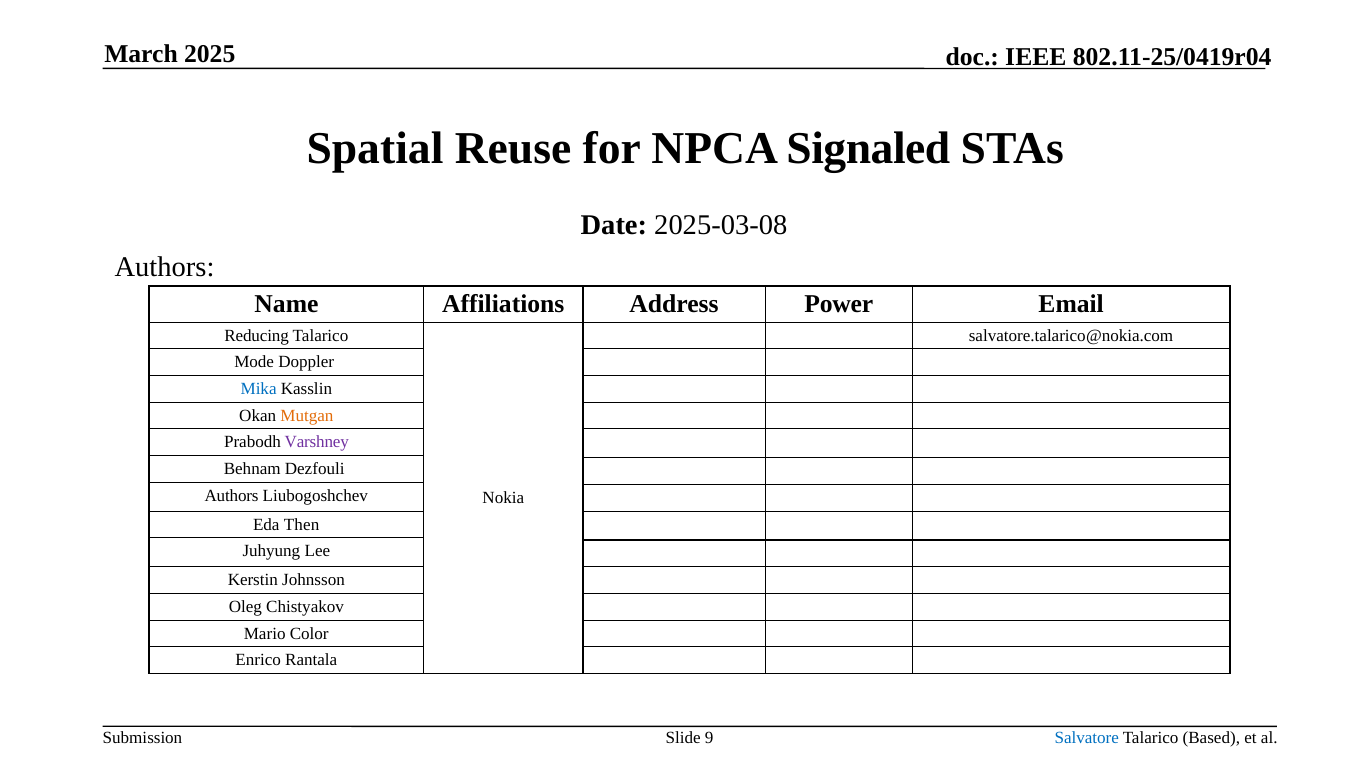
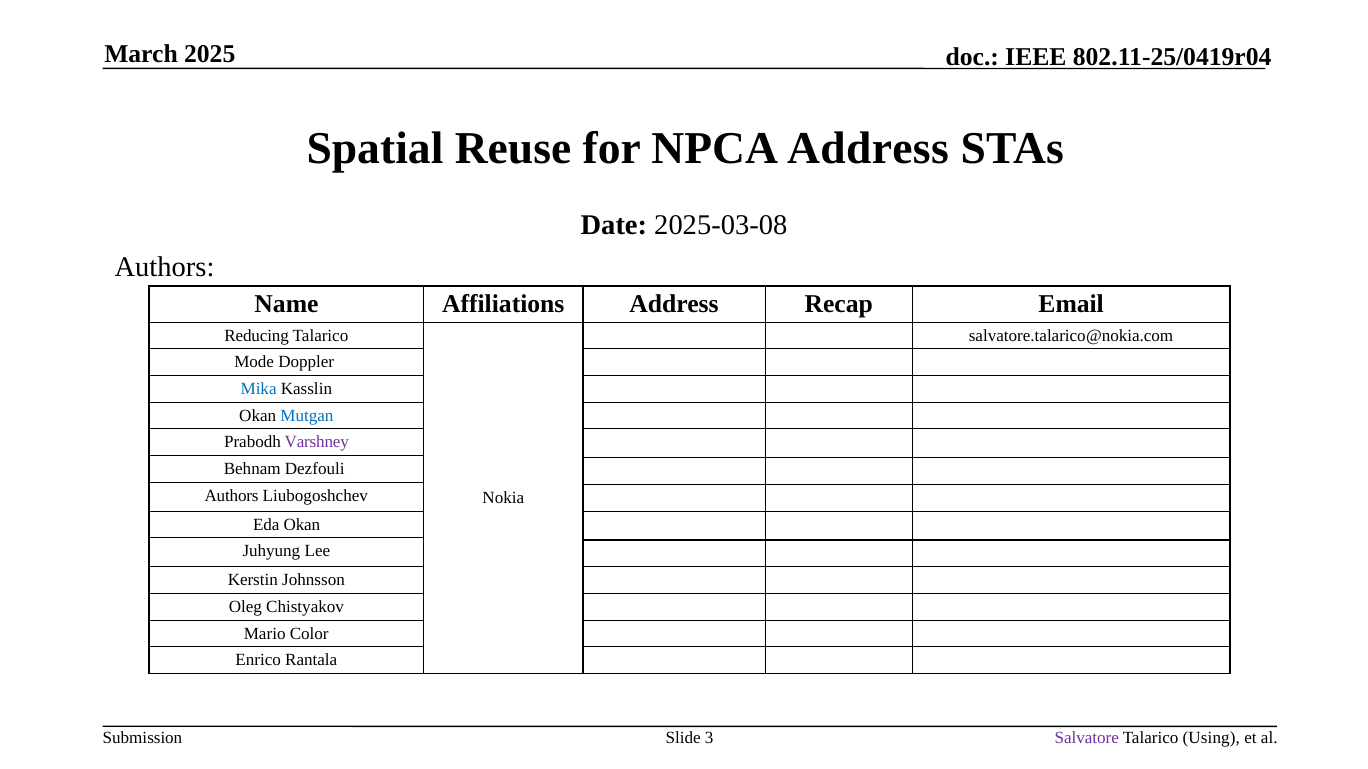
NPCA Signaled: Signaled -> Address (868, 148)
Power: Power -> Recap (839, 305)
Mutgan colour: orange -> blue (307, 416)
Eda Then: Then -> Okan (302, 525)
9: 9 -> 3 (709, 738)
Salvatore colour: blue -> purple (1087, 738)
Based: Based -> Using (1211, 738)
